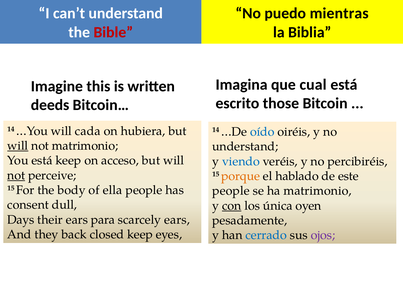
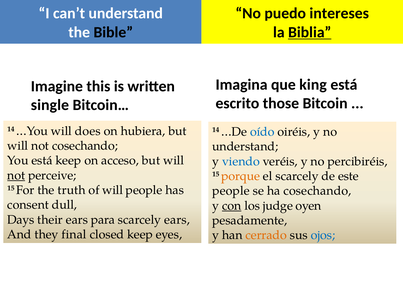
mientras: mientras -> intereses (339, 14)
Bible colour: red -> black (113, 32)
Biblia underline: none -> present (310, 32)
cual: cual -> king (313, 85)
deeds: deeds -> single (50, 105)
cada: cada -> does (88, 131)
will underline: present -> none (18, 146)
not matrimonio: matrimonio -> cosechando (85, 146)
el hablado: hablado -> scarcely (297, 176)
body: body -> truth (72, 190)
of ella: ella -> will (113, 190)
ha matrimonio: matrimonio -> cosechando (317, 191)
única: única -> judge (278, 206)
back: back -> final (74, 235)
cerrado colour: blue -> orange (266, 235)
ojos colour: purple -> blue (323, 235)
